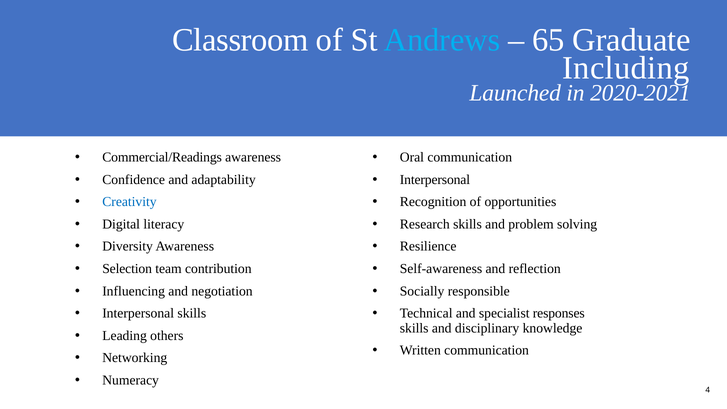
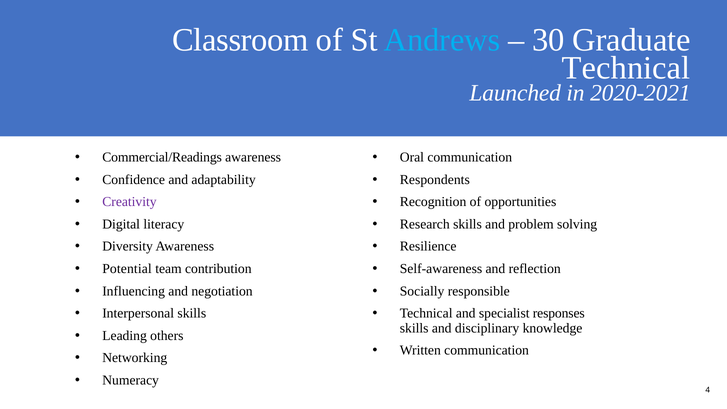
65: 65 -> 30 (549, 40)
Including: Including -> Technical (626, 68)
Interpersonal: Interpersonal -> Respondents (435, 180)
Creativity colour: blue -> purple (129, 202)
Selection: Selection -> Potential (127, 269)
